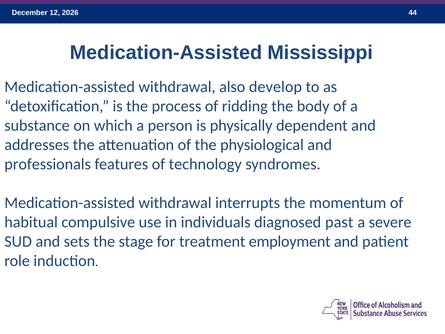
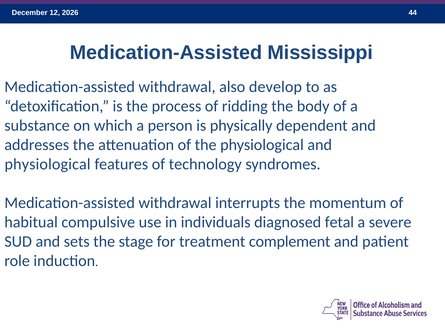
professionals: professionals -> physiological (48, 164)
past: past -> fetal (339, 222)
employment: employment -> complement (290, 241)
